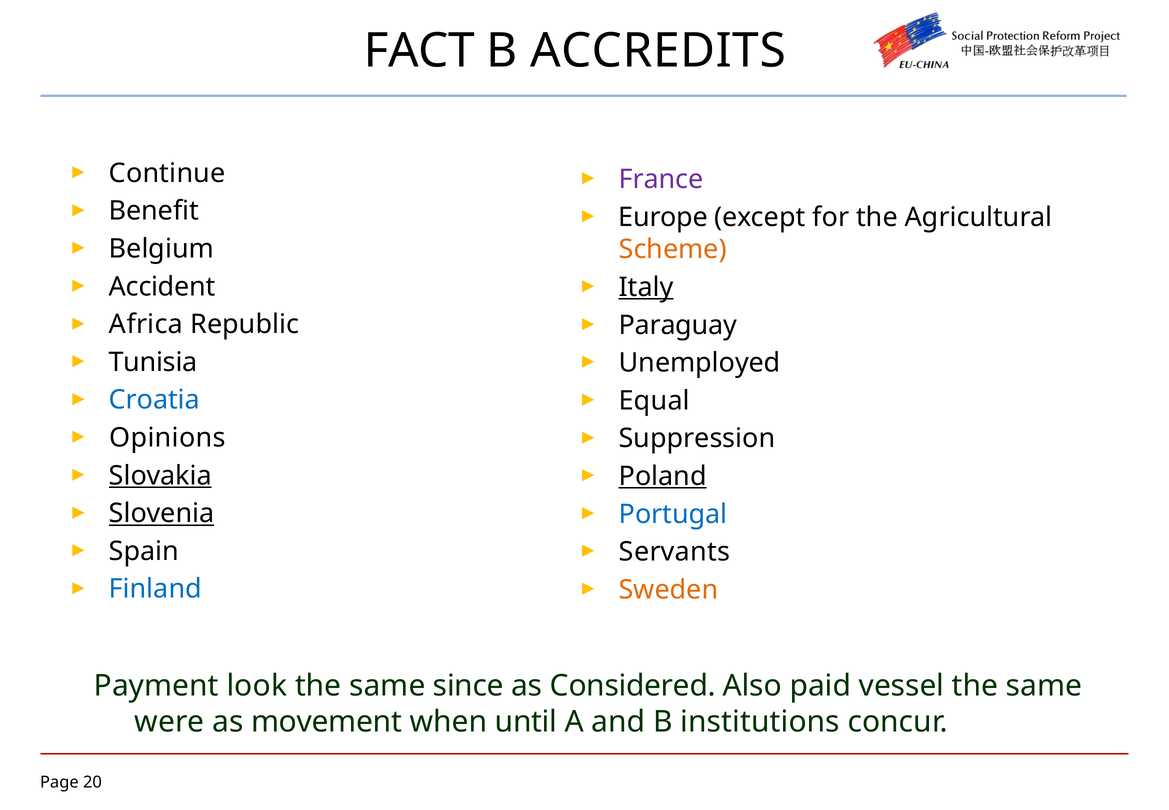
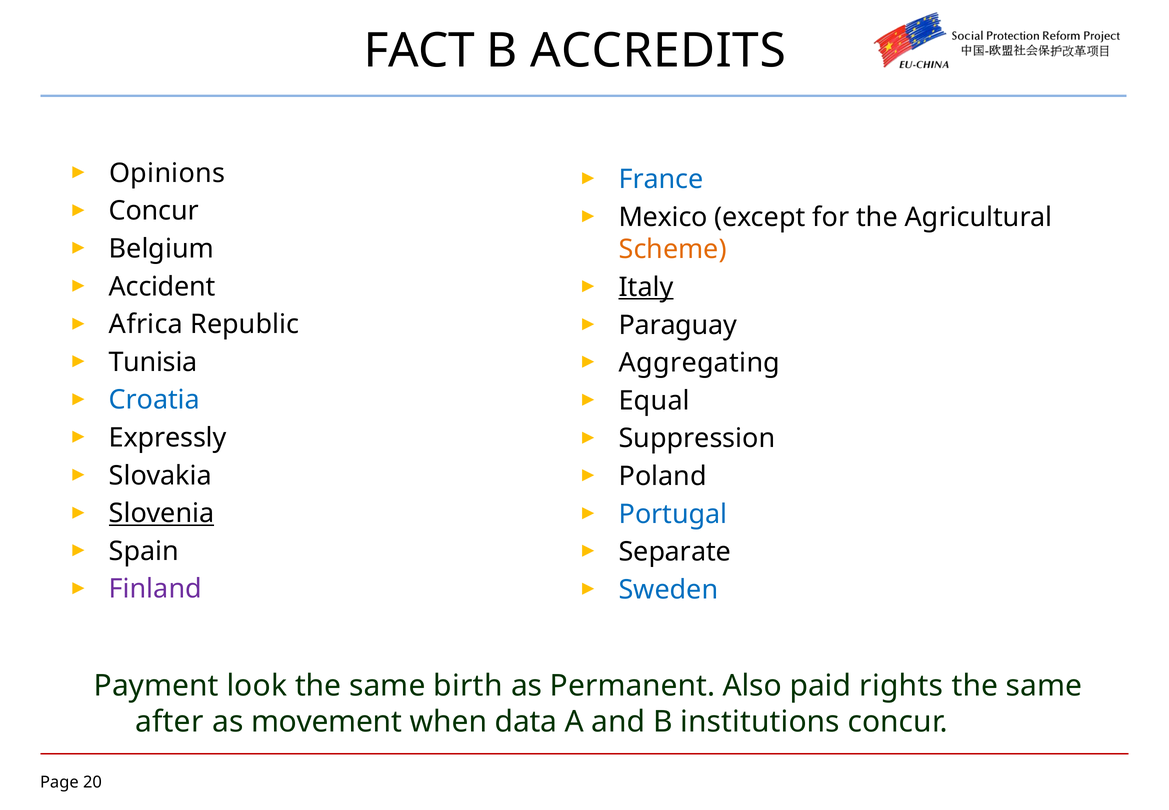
Continue: Continue -> Opinions (167, 173)
France colour: purple -> blue (661, 179)
Benefit: Benefit -> Concur (154, 211)
Europe: Europe -> Mexico (663, 217)
Unemployed: Unemployed -> Aggregating (699, 363)
Opinions: Opinions -> Expressly (168, 438)
Slovakia underline: present -> none (160, 475)
Poland underline: present -> none (663, 476)
Servants: Servants -> Separate (675, 551)
Finland colour: blue -> purple (155, 589)
Sweden colour: orange -> blue (668, 589)
since: since -> birth (468, 685)
Considered: Considered -> Permanent (633, 685)
vessel: vessel -> rights (901, 685)
were: were -> after (169, 721)
until: until -> data (526, 721)
